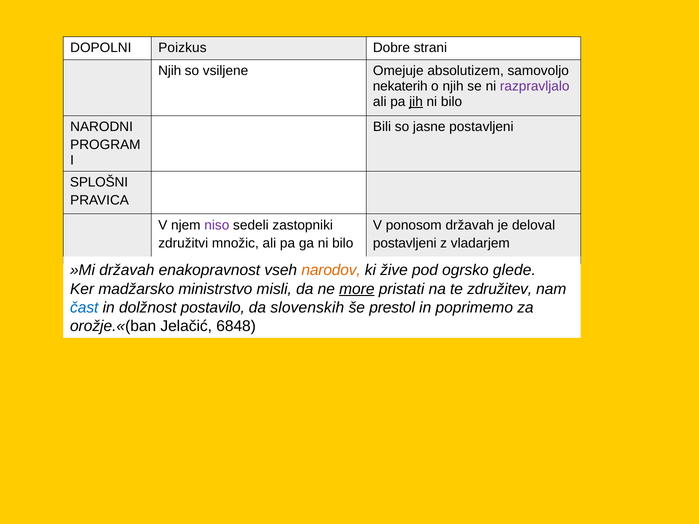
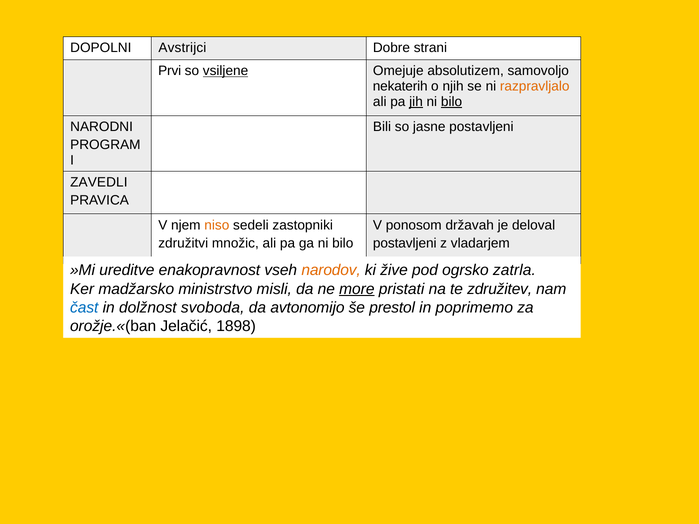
Poizkus: Poizkus -> Avstrijci (182, 48)
Njih: Njih -> Prvi (170, 71)
vsiljene underline: none -> present (226, 71)
razpravljalo colour: purple -> orange (535, 86)
bilo underline: none -> present (452, 102)
SPLOŠNI: SPLOŠNI -> ZAVEDLI (99, 182)
niso colour: purple -> orange (217, 225)
»Mi državah: državah -> ureditve (127, 270)
glede: glede -> zatrla (514, 270)
postavilo: postavilo -> svoboda (213, 308)
slovenskih: slovenskih -> avtonomijo (307, 308)
6848: 6848 -> 1898 (236, 326)
